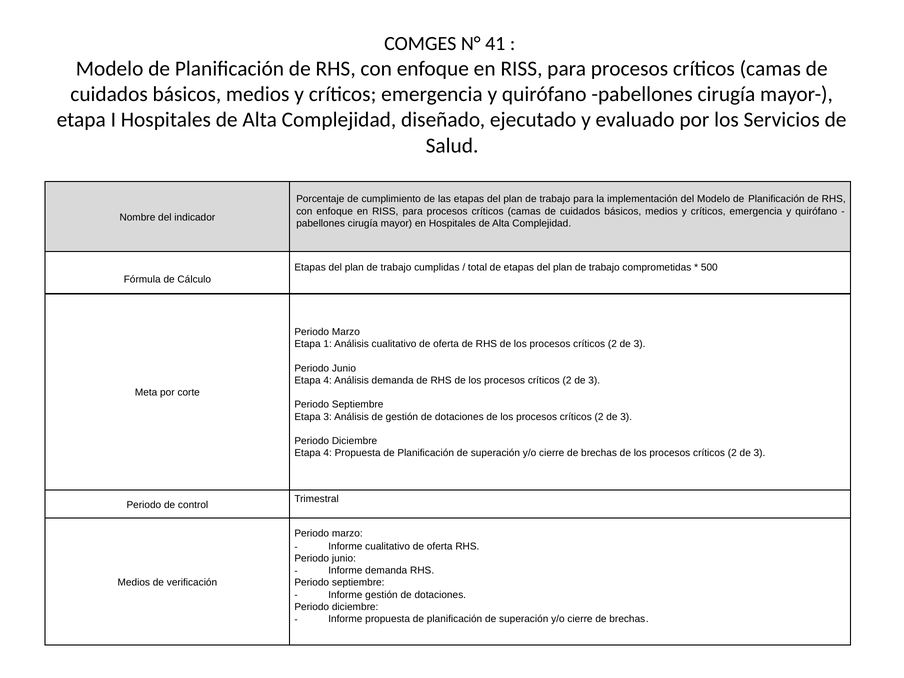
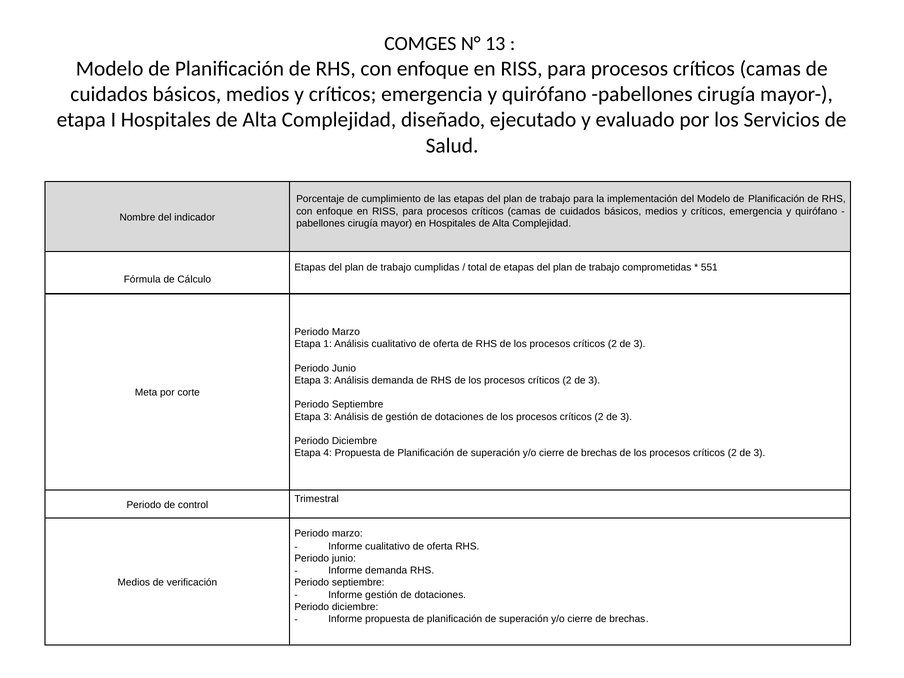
41: 41 -> 13 (495, 44)
500: 500 -> 551 (709, 267)
4: 4 -> 3 (328, 380)
